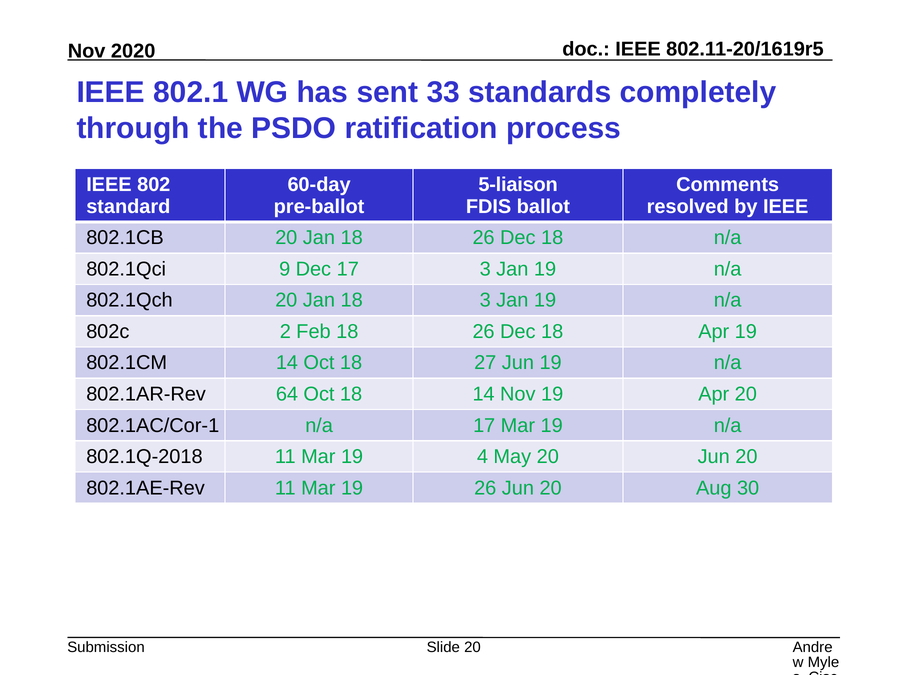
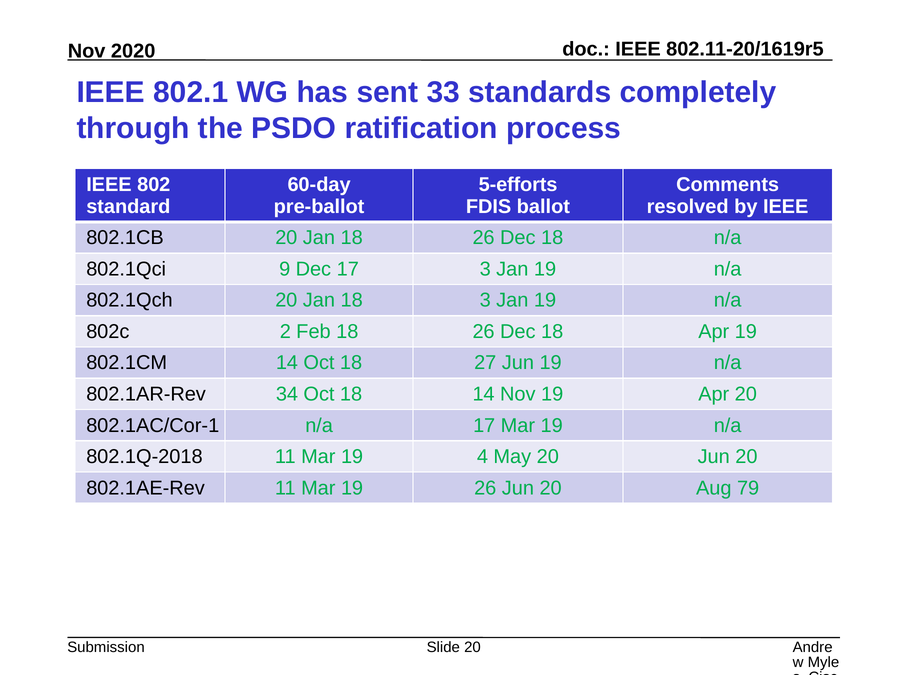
5-liaison: 5-liaison -> 5-efforts (518, 184)
64: 64 -> 34 (287, 394)
30: 30 -> 79 (748, 488)
